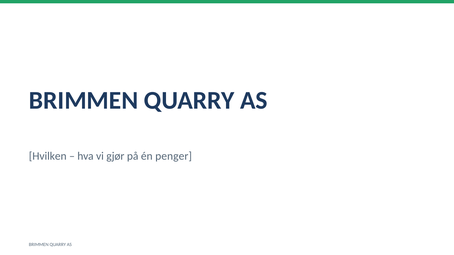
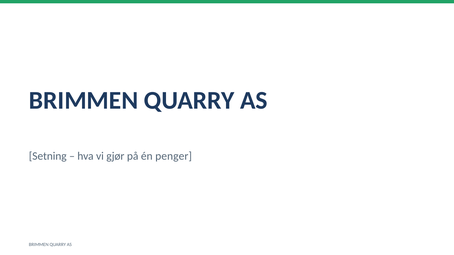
Hvilken: Hvilken -> Setning (48, 156)
